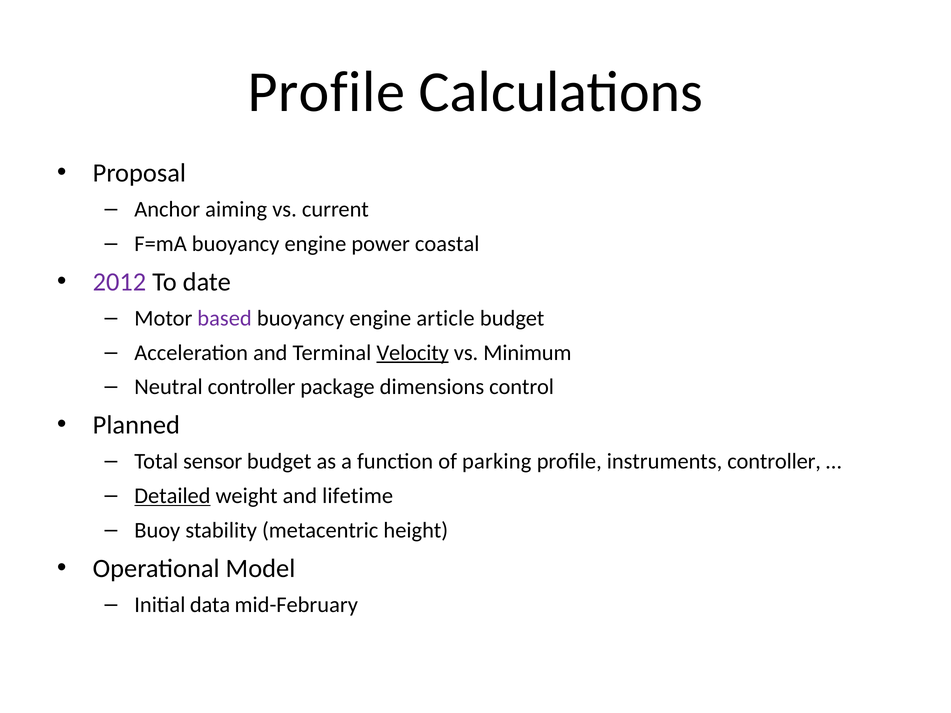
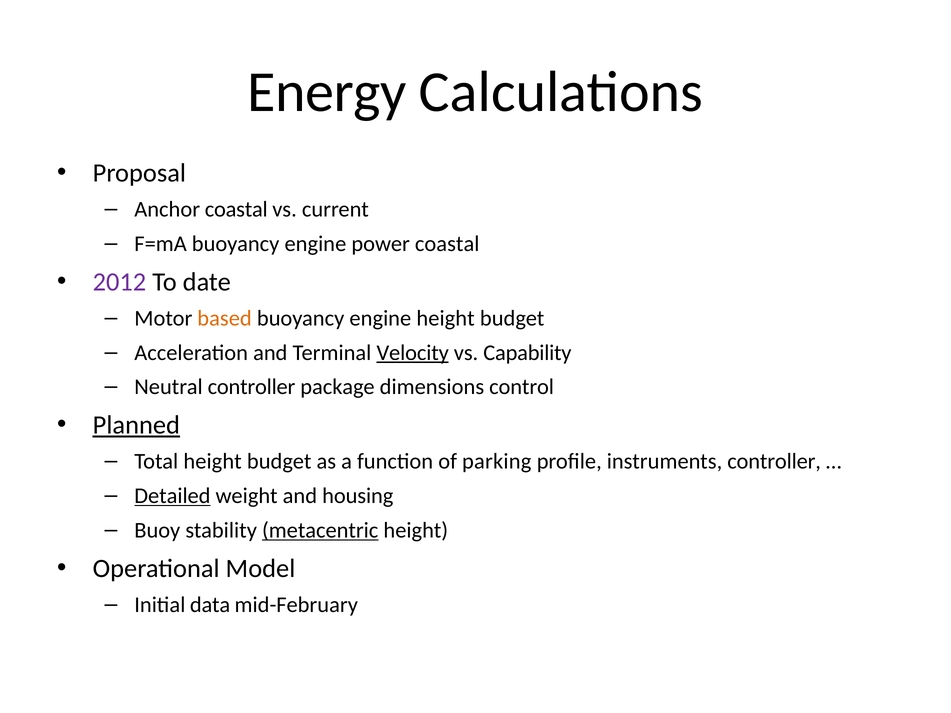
Profile: Profile -> Energy (327, 92)
Anchor aiming: aiming -> coastal (236, 210)
based colour: purple -> orange (225, 318)
engine article: article -> height (446, 318)
Minimum: Minimum -> Capability (527, 353)
Planned underline: none -> present (136, 425)
Total sensor: sensor -> height (213, 462)
lifetime: lifetime -> housing (358, 496)
metacentric underline: none -> present (320, 530)
